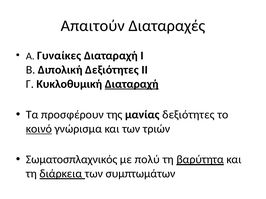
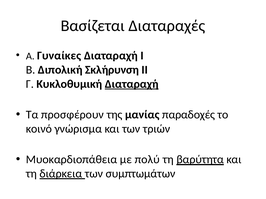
Απαιτούν: Απαιτούν -> Βασίζεται (93, 26)
Διπολική Δεξιότητες: Δεξιότητες -> Σκλήρυνση (112, 70)
μανίας δεξιότητες: δεξιότητες -> παραδοχές (189, 115)
κοινό underline: present -> none (39, 129)
Σωματοσπλαχνικός: Σωματοσπλαχνικός -> Μυοκαρδιοπάθεια (72, 160)
